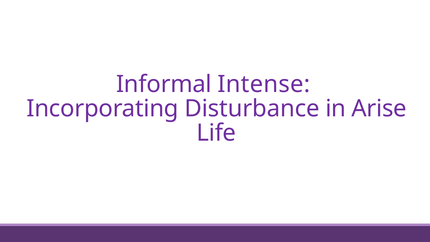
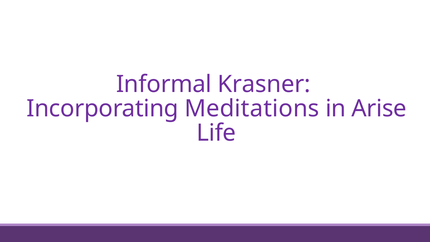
Intense: Intense -> Krasner (264, 84)
Disturbance: Disturbance -> Meditations (252, 109)
